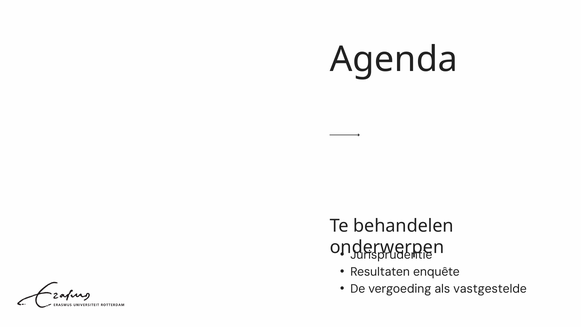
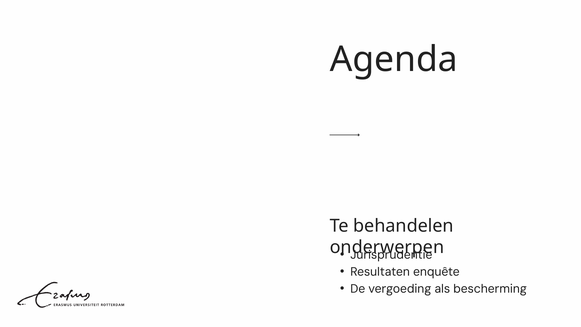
vastgestelde: vastgestelde -> bescherming (490, 289)
